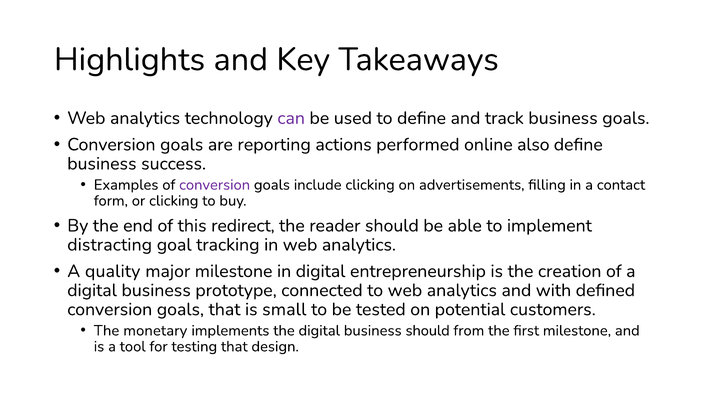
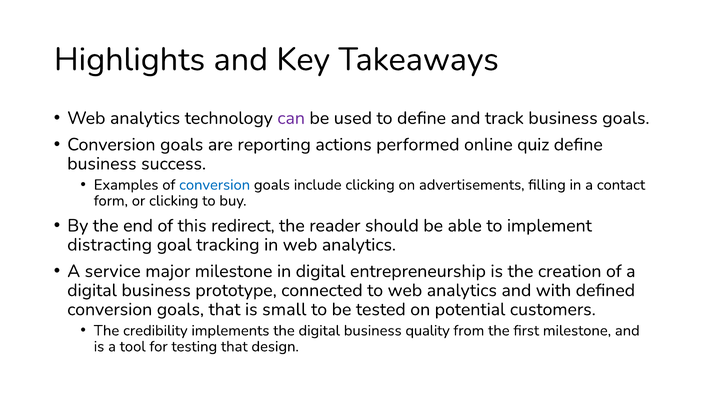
also: also -> quiz (533, 145)
conversion colour: purple -> blue (215, 185)
quality: quality -> service (113, 271)
monetary: monetary -> credibility (155, 331)
business should: should -> quality (428, 331)
